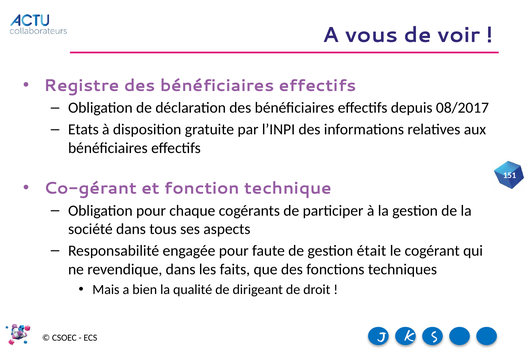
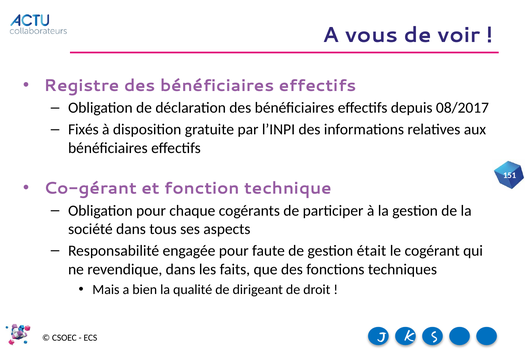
Etats: Etats -> Fixés (83, 129)
